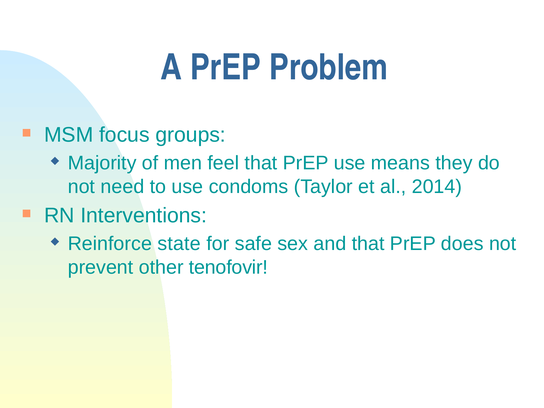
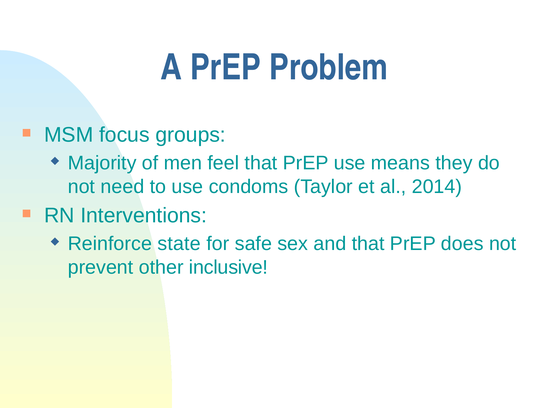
tenofovir: tenofovir -> inclusive (228, 267)
